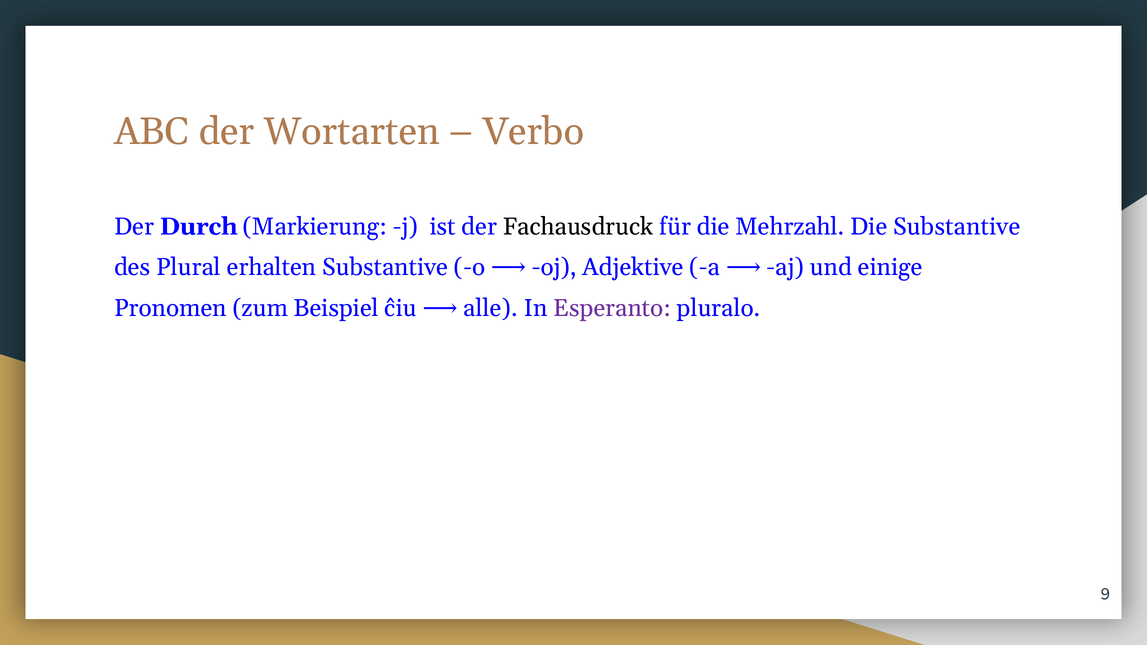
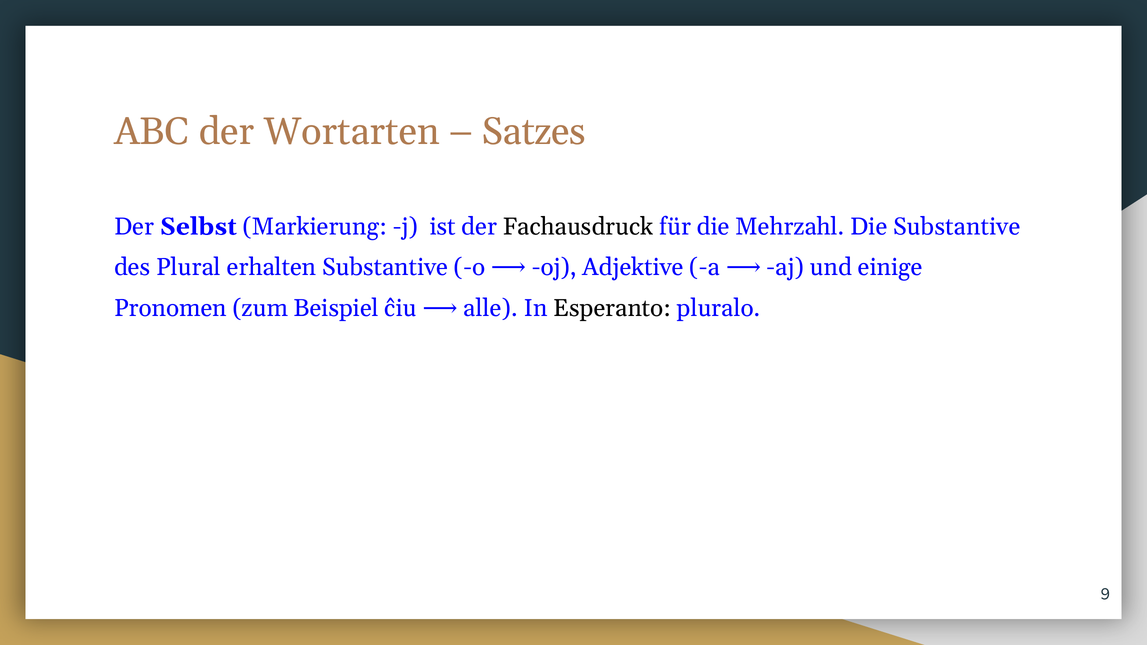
Verbo: Verbo -> Satzes (534, 132)
Durch: Durch -> Selbst (198, 227)
Esperanto colour: purple -> black (612, 308)
